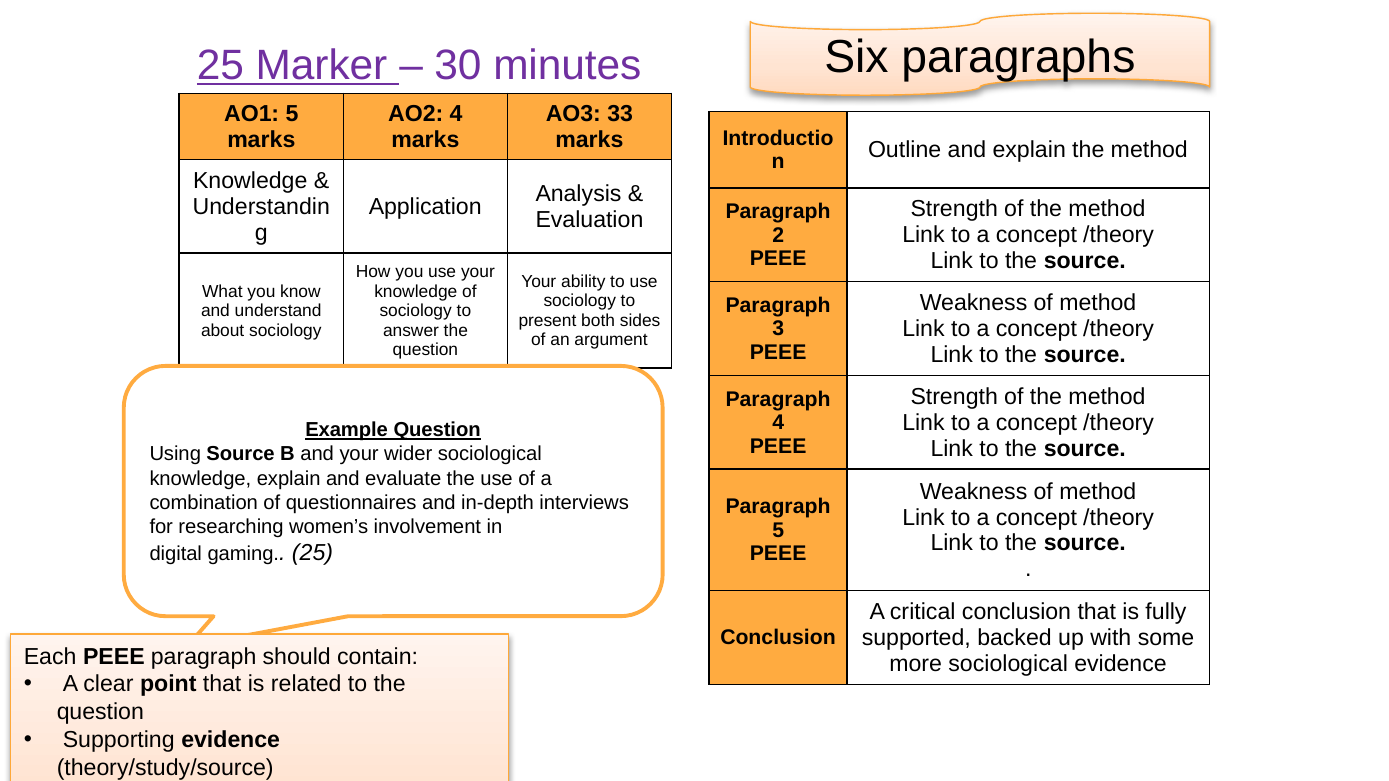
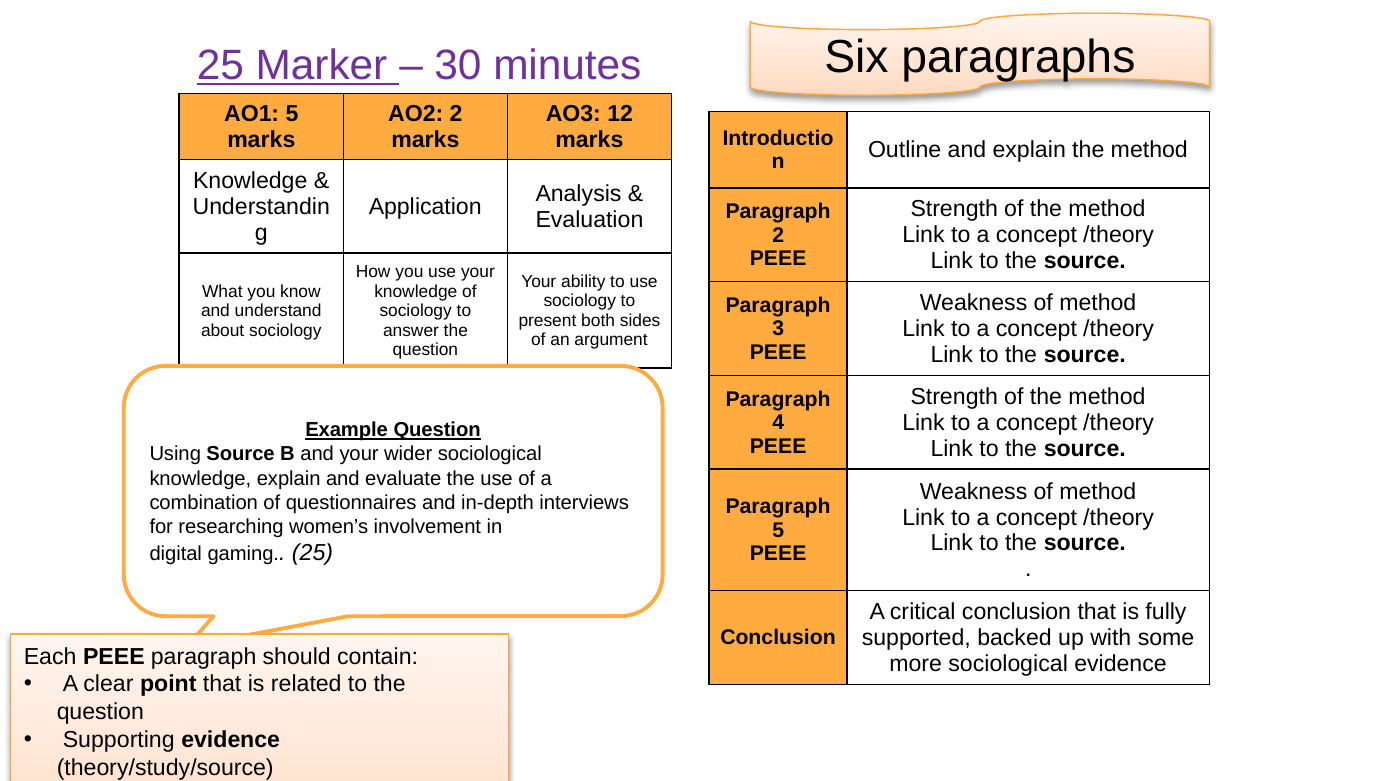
AO2 4: 4 -> 2 (456, 114)
33: 33 -> 12 (620, 114)
